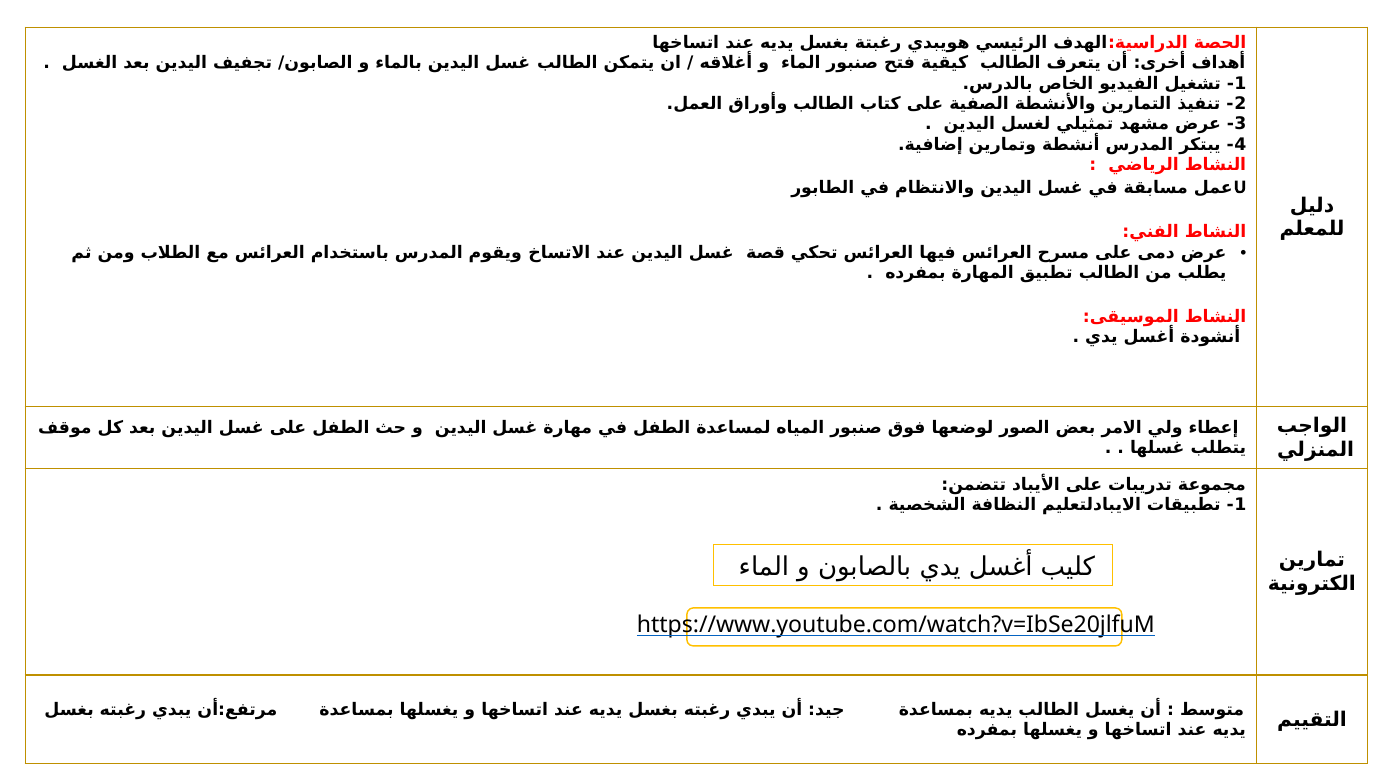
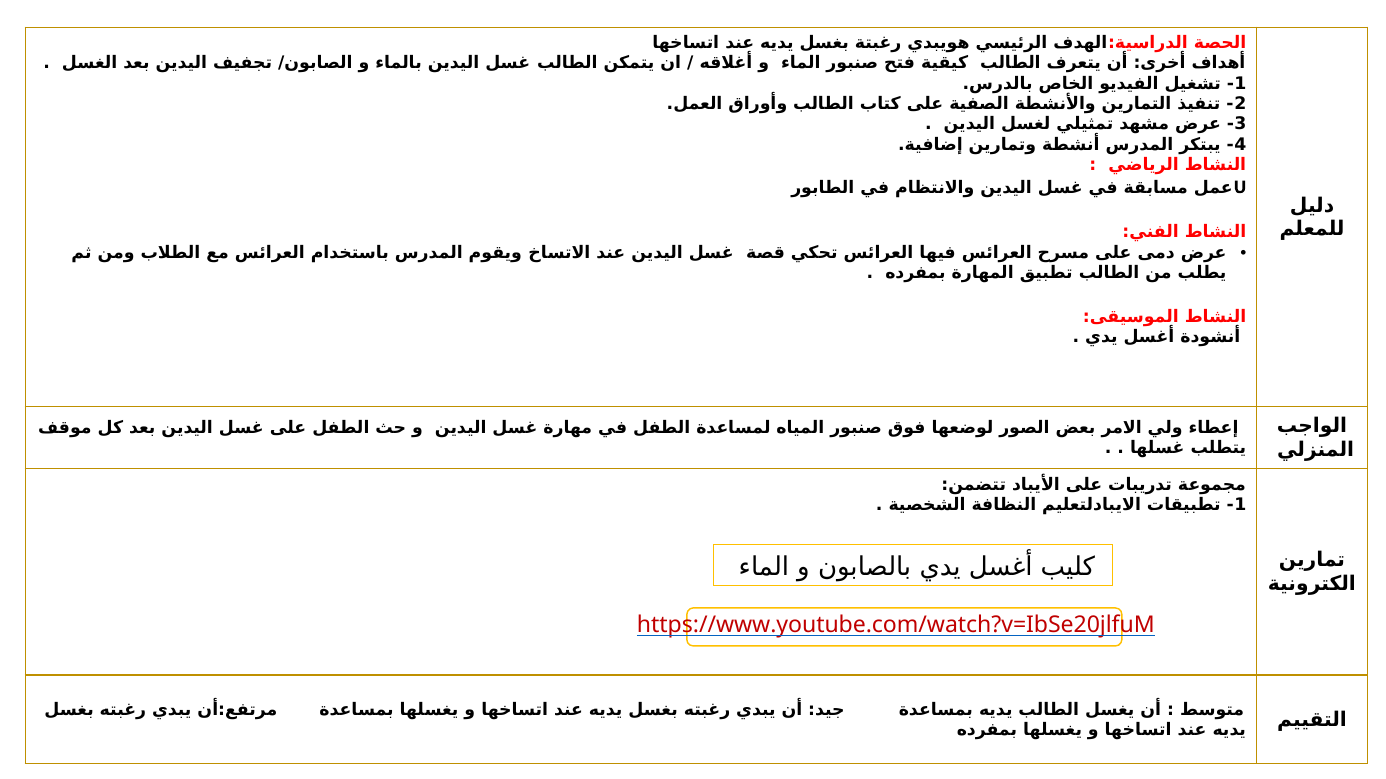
https://www.youtube.com/watch?v=IbSe20jlfuM colour: black -> red (896, 626)
